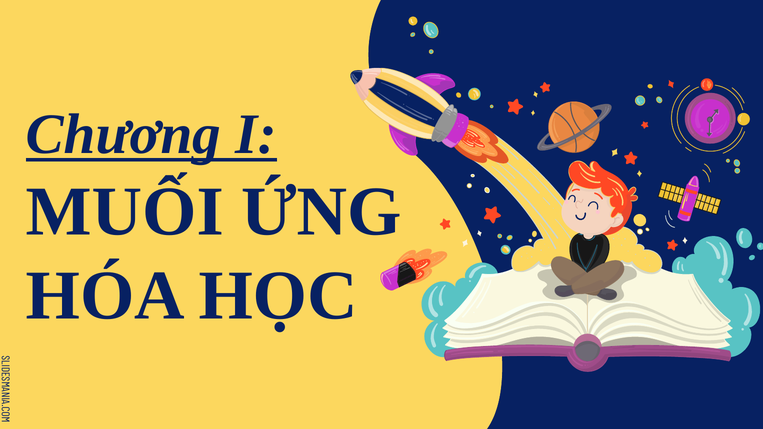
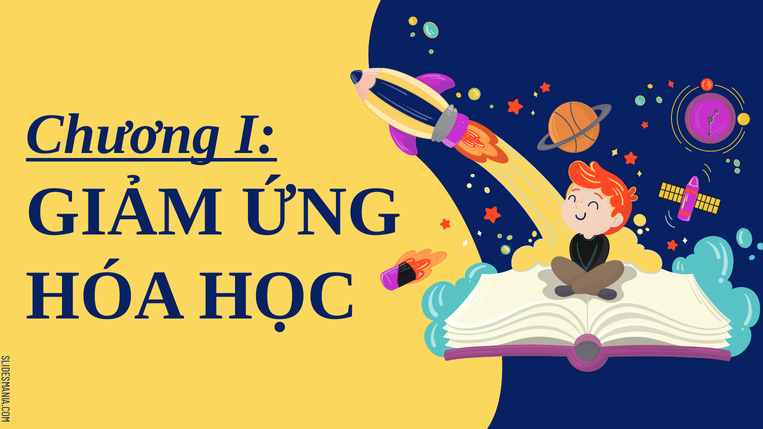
MUỐI: MUỐI -> GIẢM (125, 212)
